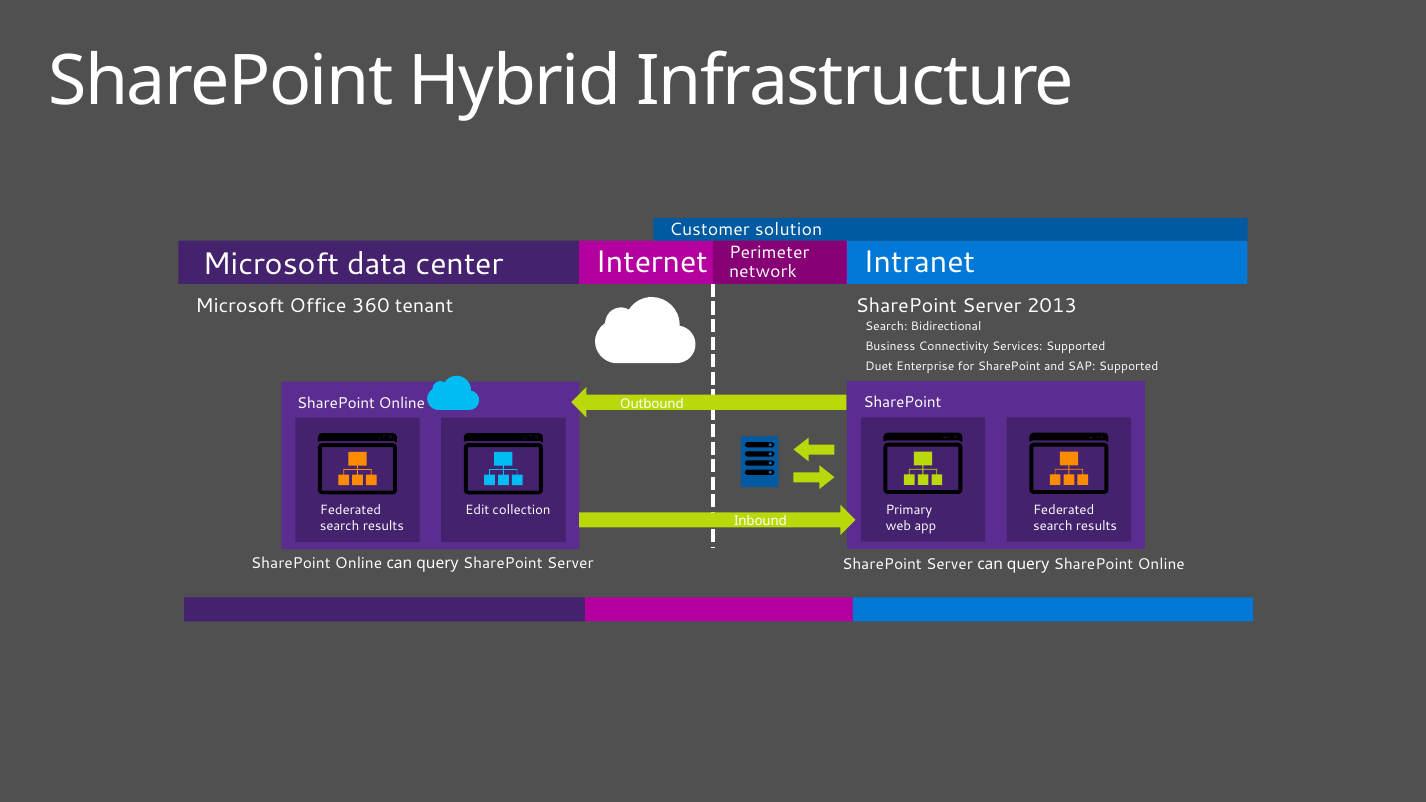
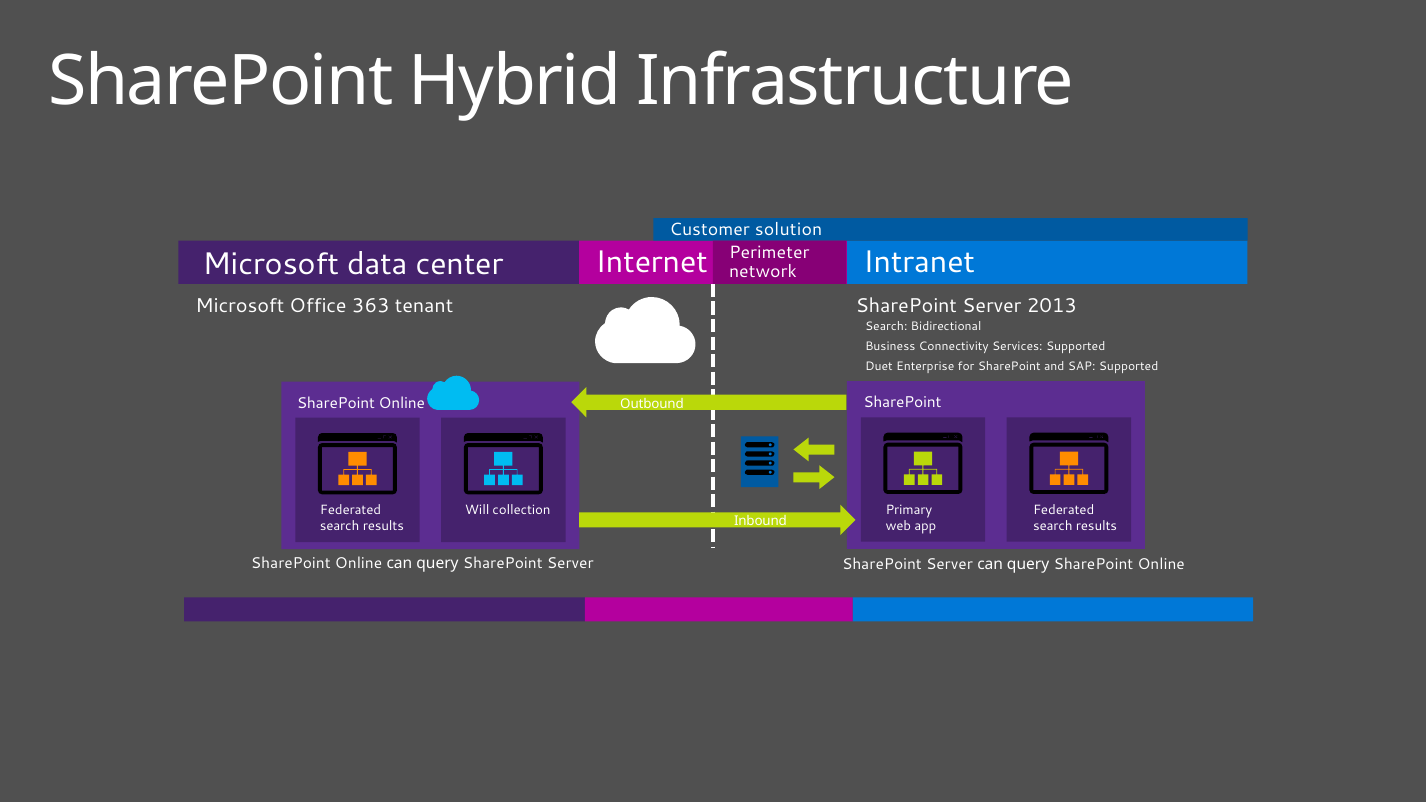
360: 360 -> 363 (371, 306)
Edit: Edit -> Will (477, 510)
